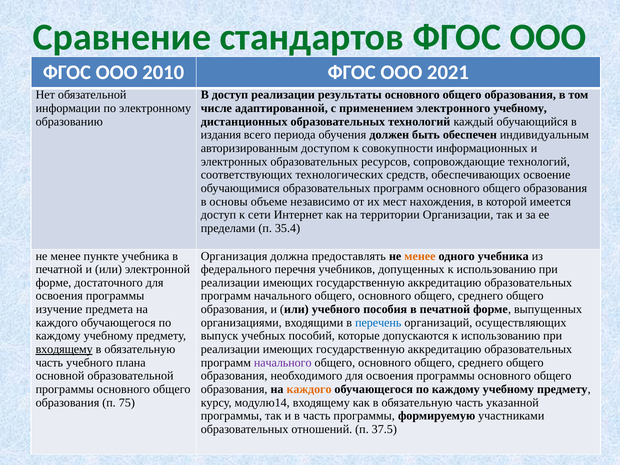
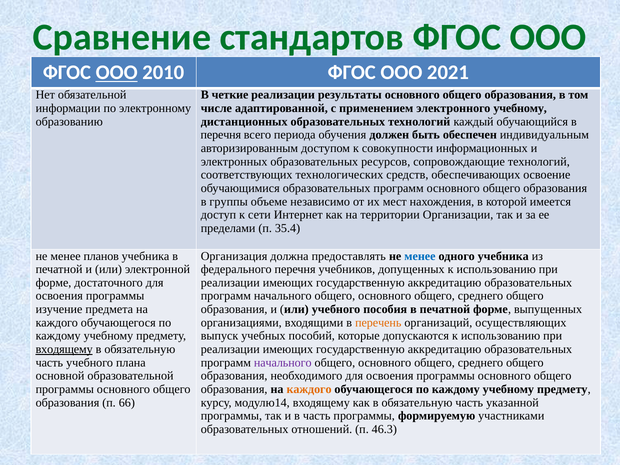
ООО underline: none -> present (117, 73)
В доступ: доступ -> четкие (230, 95)
издания: издания -> перечня (221, 135)
основы: основы -> группы (229, 202)
пункте: пункте -> планов (101, 256)
менее colour: orange -> blue (420, 256)
перечень colour: blue -> orange (378, 323)
75: 75 -> 66 (127, 403)
37.5: 37.5 -> 46.3 (384, 429)
